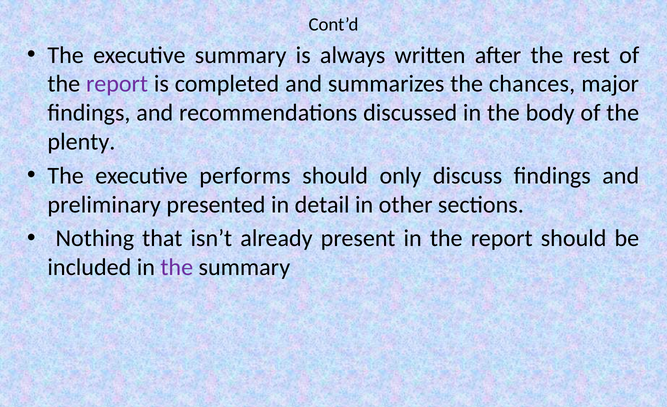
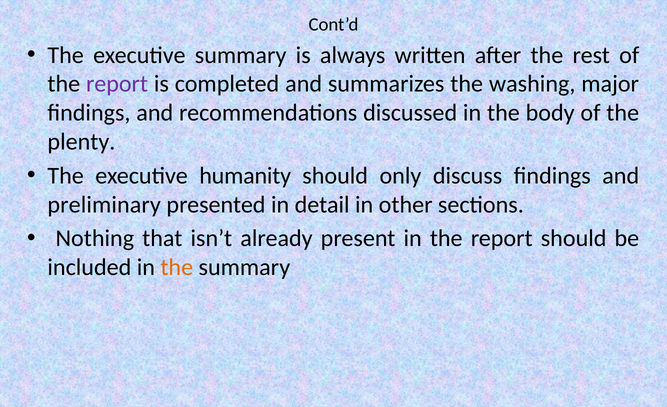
chances: chances -> washing (532, 84)
performs: performs -> humanity (245, 176)
the colour: purple -> orange (177, 267)
